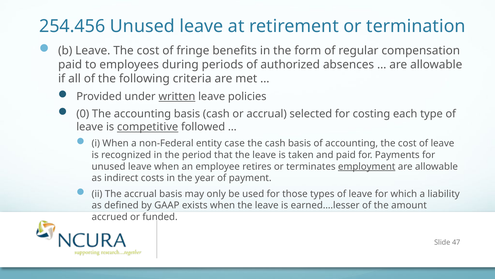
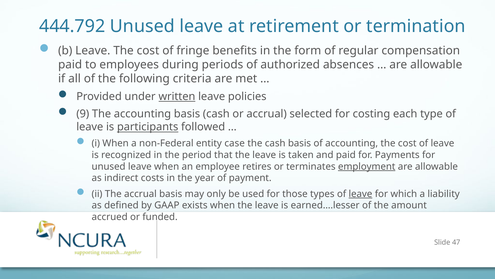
254.456: 254.456 -> 444.792 (72, 26)
0: 0 -> 9 (83, 114)
competitive: competitive -> participants (148, 127)
leave underline: none -> present (360, 193)
